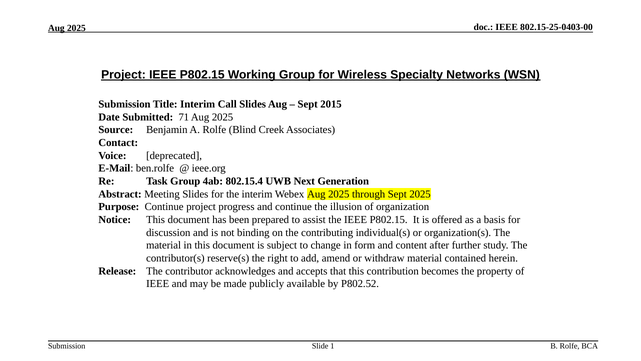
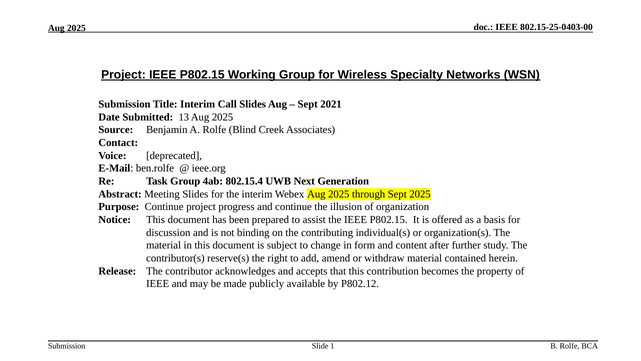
2015: 2015 -> 2021 (331, 104)
71: 71 -> 13 (184, 117)
P802.52: P802.52 -> P802.12 (360, 284)
